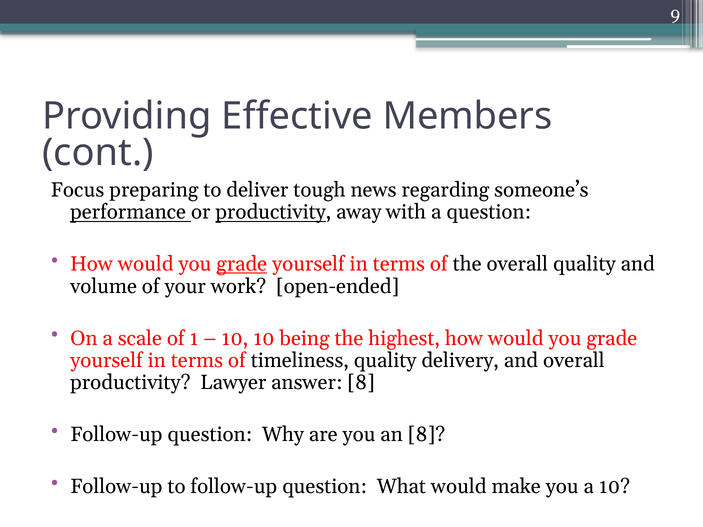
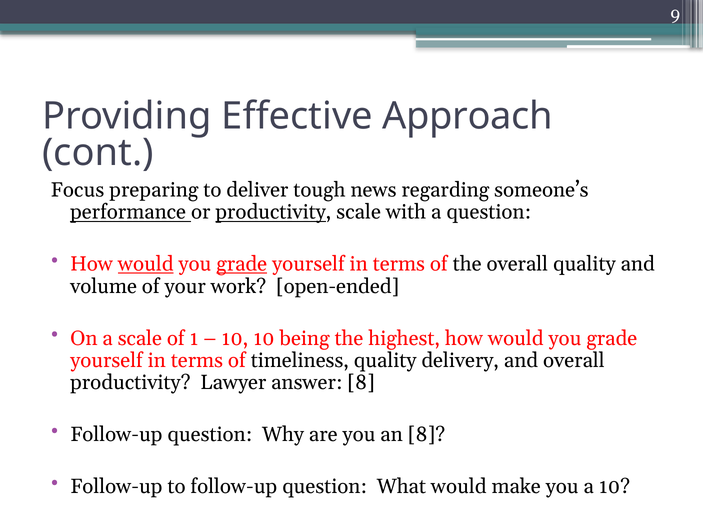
Members: Members -> Approach (468, 116)
productivity away: away -> scale (359, 212)
would underline: none -> present (146, 264)
